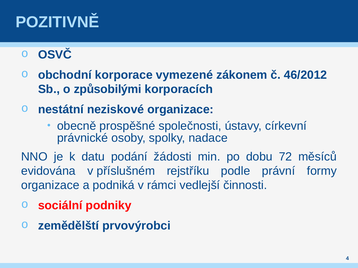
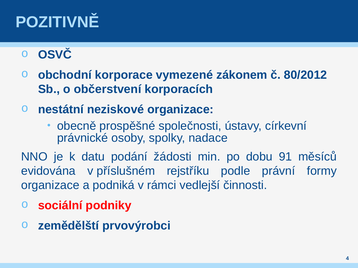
46/2012: 46/2012 -> 80/2012 (305, 75)
způsobilými: způsobilými -> občerstvení (108, 89)
72: 72 -> 91 (285, 157)
